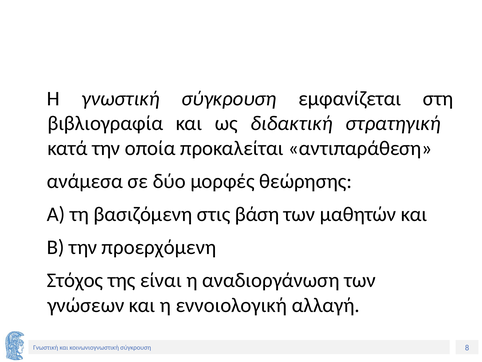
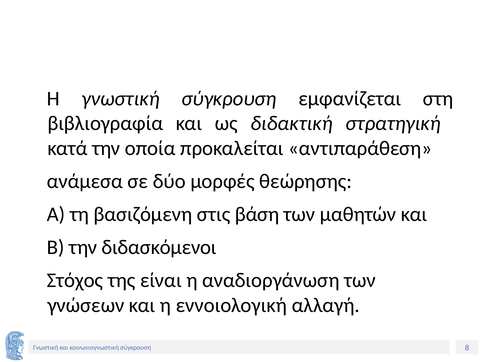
προερχόμενη: προερχόμενη -> διδασκόμενοι (159, 247)
